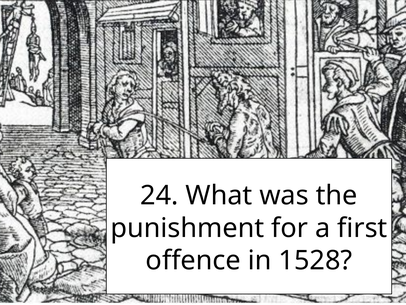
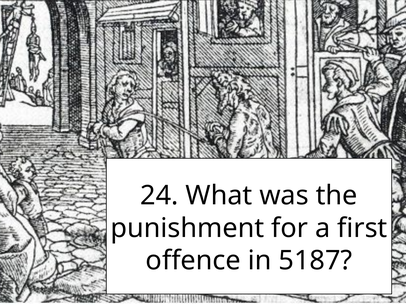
1528: 1528 -> 5187 (315, 260)
